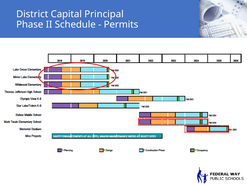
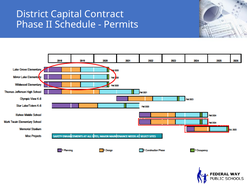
Principal: Principal -> Contract (104, 14)
